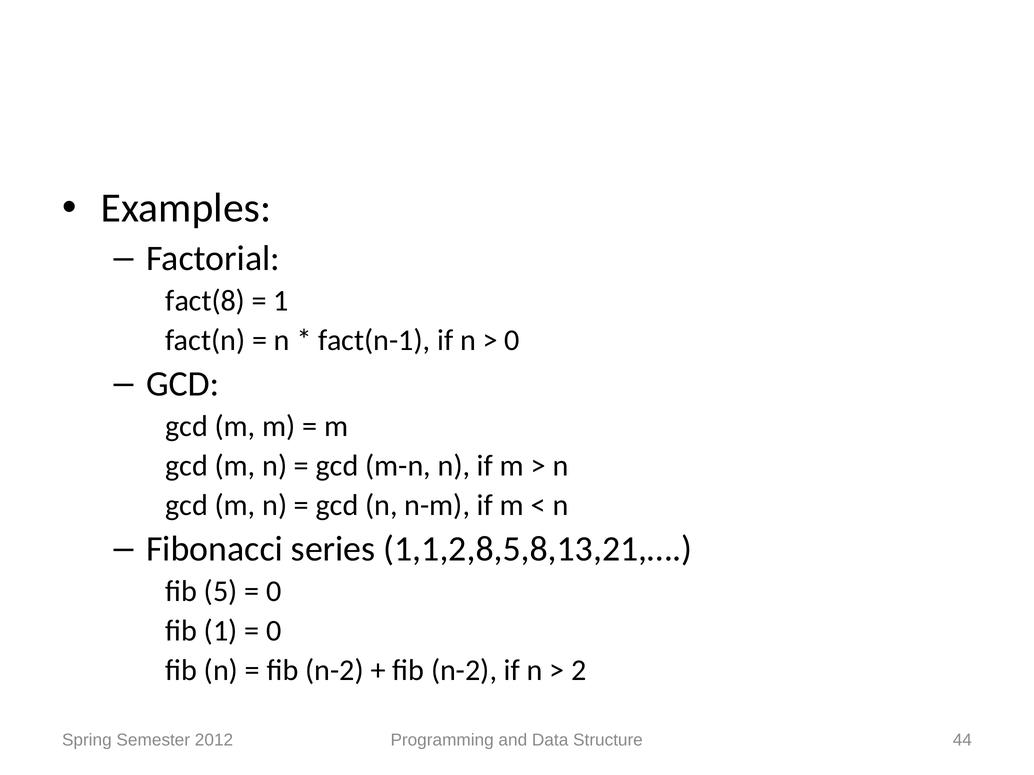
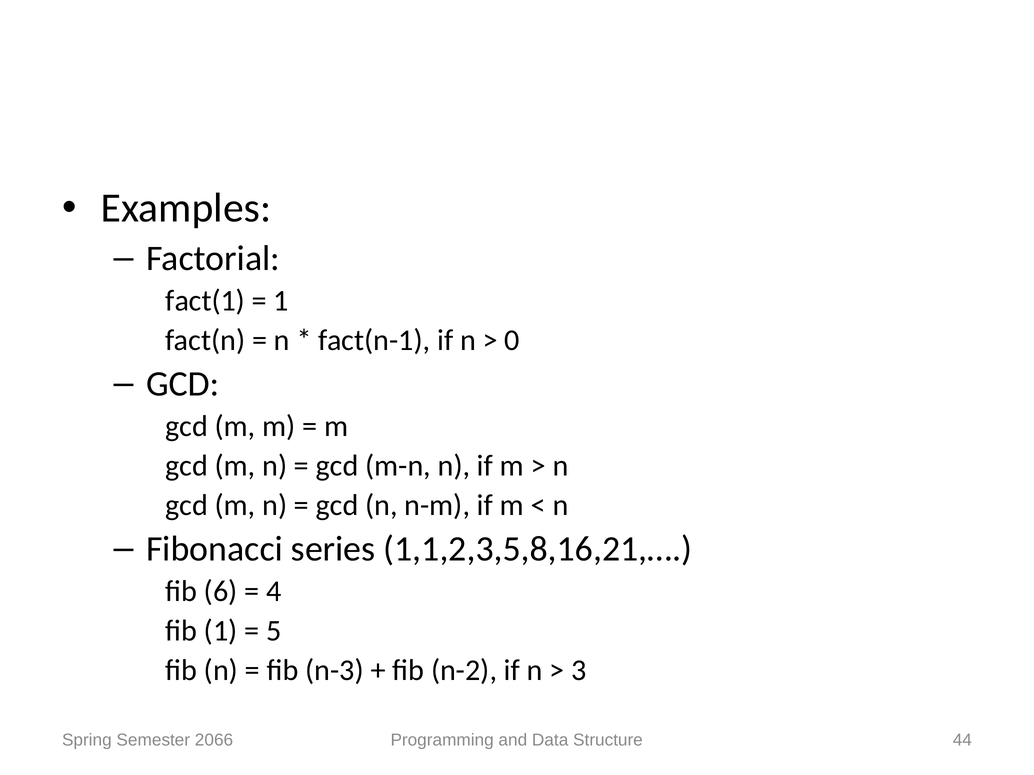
fact(8: fact(8 -> fact(1 (205, 301)
1,1,2,8,5,8,13,21,…: 1,1,2,8,5,8,13,21,… -> 1,1,2,3,5,8,16,21,… (538, 549)
5: 5 -> 6 (221, 592)
0: 0 -> 4 (274, 592)
0: 0 -> 5 (274, 631)
n-2: n-2 -> n-3 (335, 671)
2: 2 -> 3 (579, 671)
2012: 2012 -> 2066 (214, 741)
